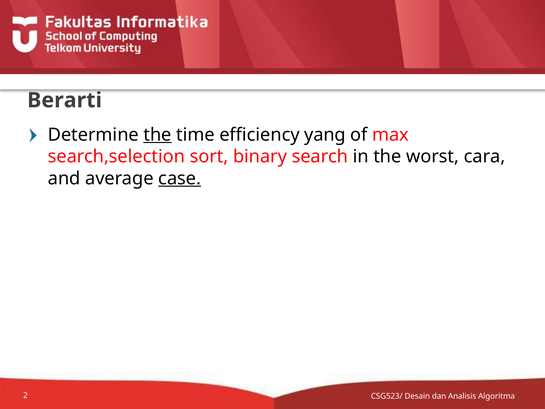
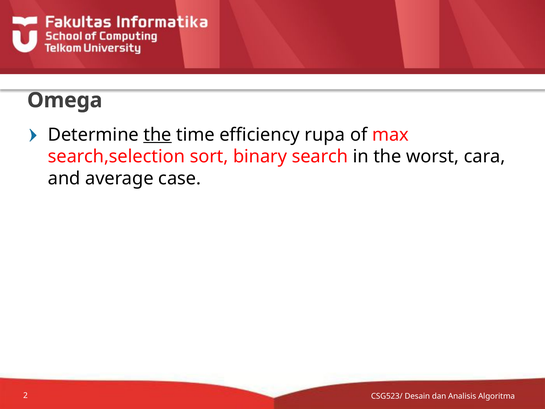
Berarti: Berarti -> Omega (65, 100)
yang: yang -> rupa (325, 135)
case underline: present -> none (180, 178)
